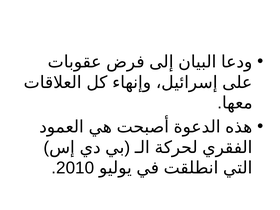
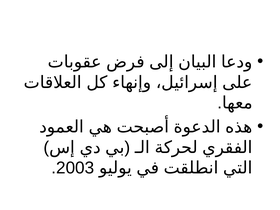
2010: 2010 -> 2003 (75, 168)
